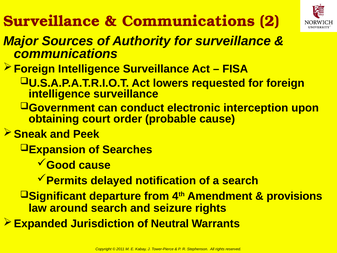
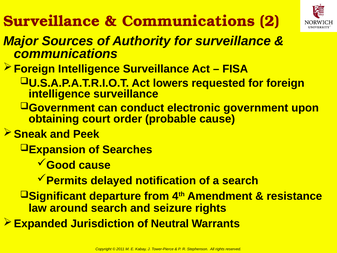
interception: interception -> government (256, 108)
provisions: provisions -> resistance (294, 196)
